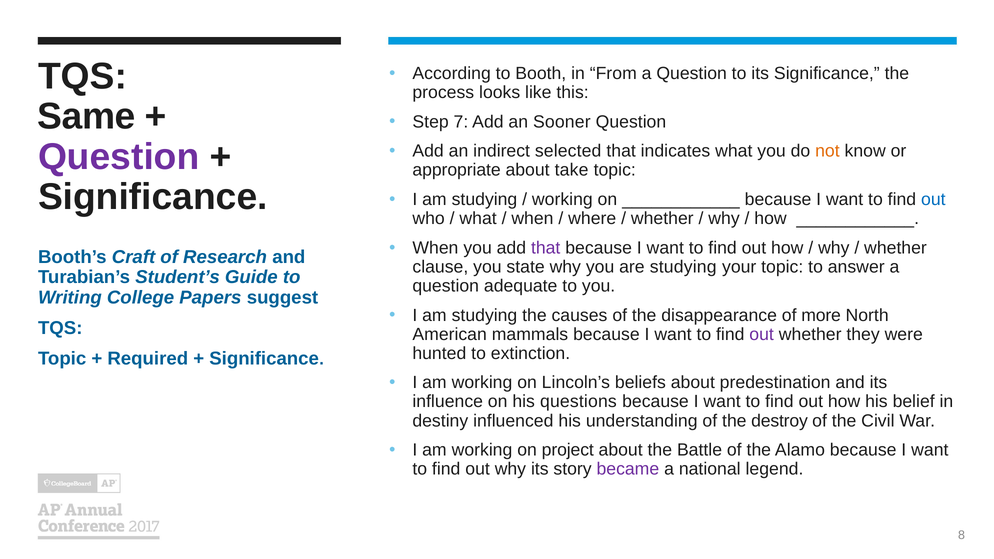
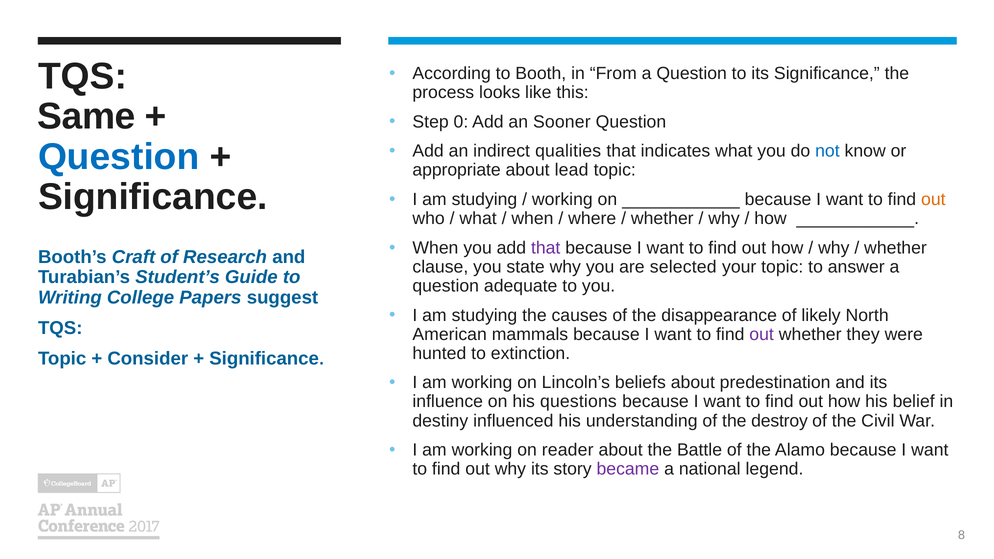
7: 7 -> 0 (461, 122)
Question colour: purple -> blue (119, 157)
selected: selected -> qualities (568, 151)
not colour: orange -> blue (827, 151)
take: take -> lead (572, 170)
out colour: blue -> orange (933, 200)
are studying: studying -> selected (683, 267)
more: more -> likely (821, 315)
Required: Required -> Consider (148, 358)
project: project -> reader (568, 450)
